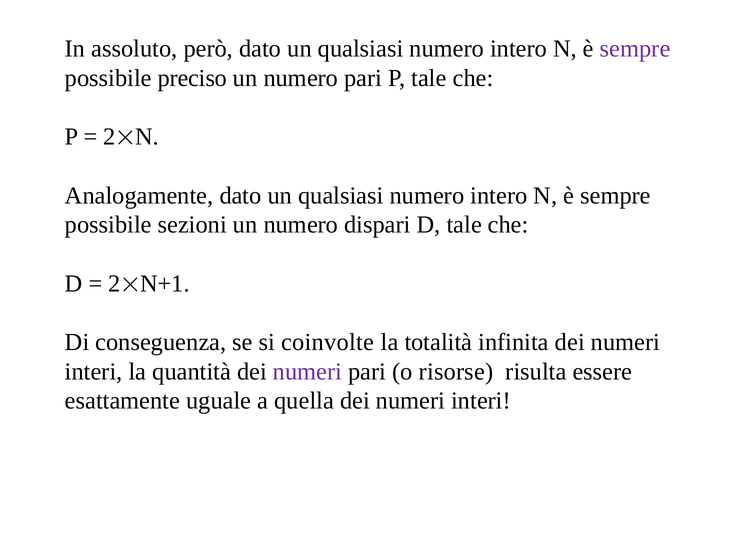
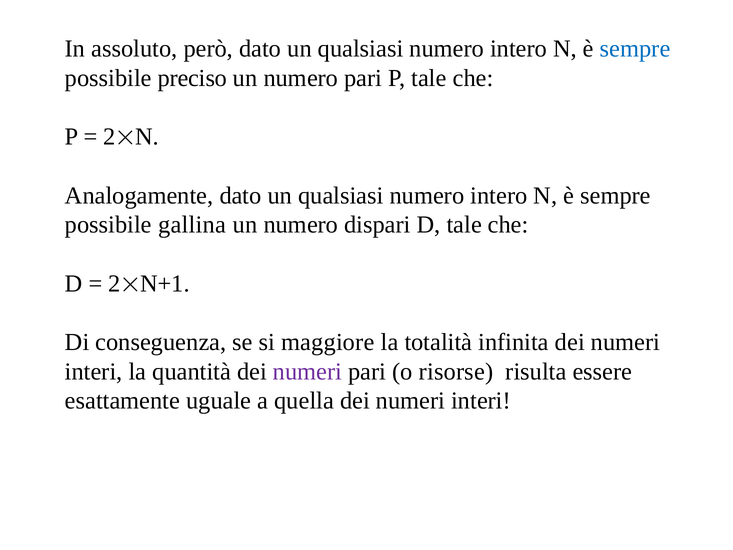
sempre colour: purple -> blue (635, 49)
sezioni: sezioni -> gallina (192, 225)
coinvolte: coinvolte -> maggiore (328, 342)
